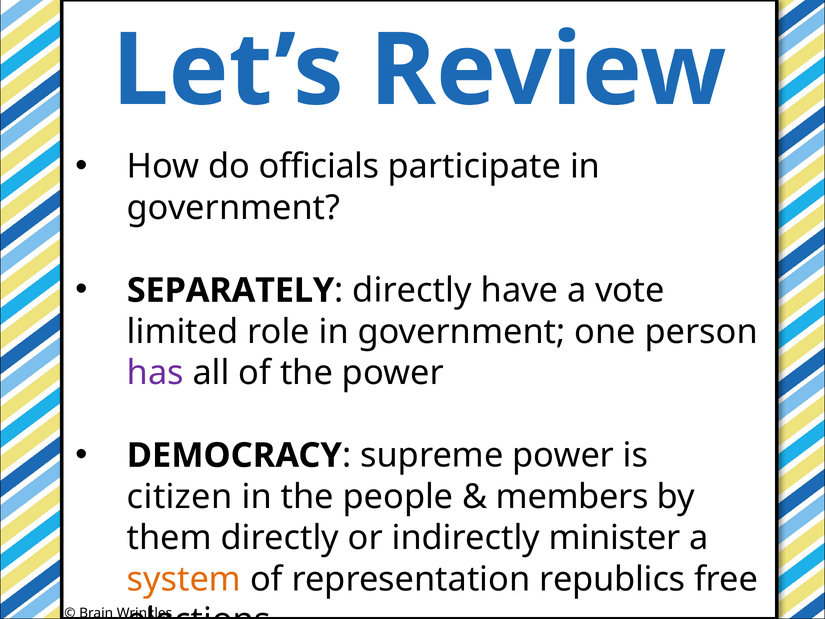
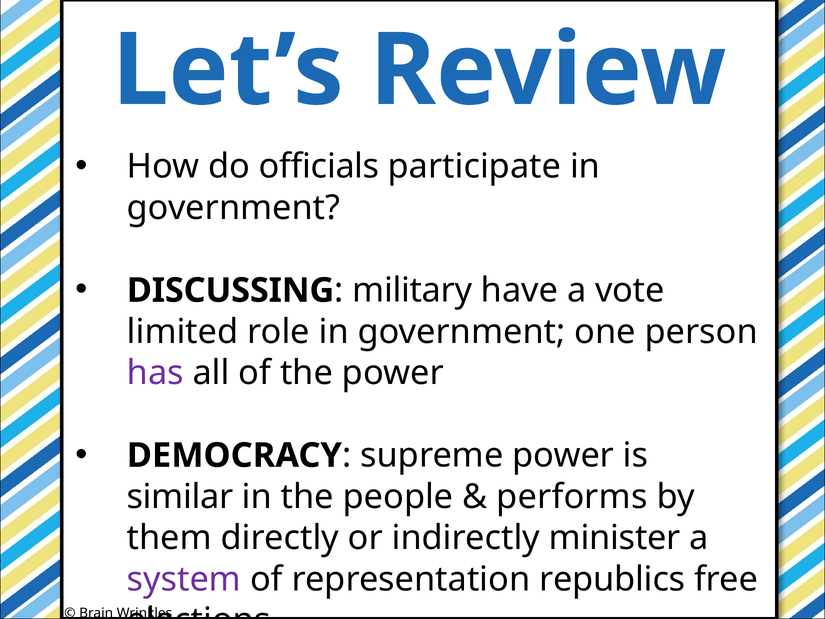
SEPARATELY: SEPARATELY -> DISCUSSING (231, 290)
directly: directly -> military (412, 290)
citizen: citizen -> similar (180, 497)
members: members -> performs (572, 497)
system colour: orange -> purple (184, 579)
